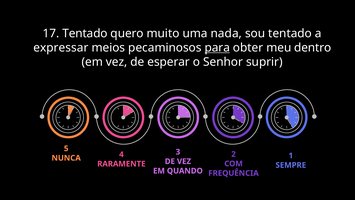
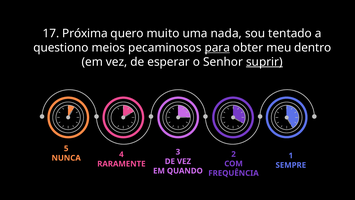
17 Tentado: Tentado -> Próxima (85, 33)
expressar: expressar -> questiono (61, 48)
suprir underline: none -> present (264, 62)
